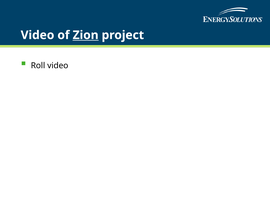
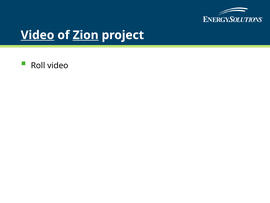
Video underline: none -> present (38, 35)
